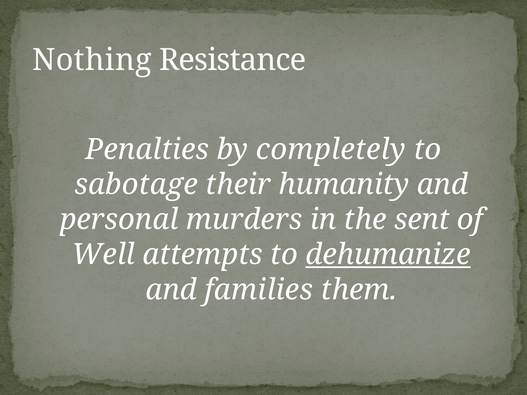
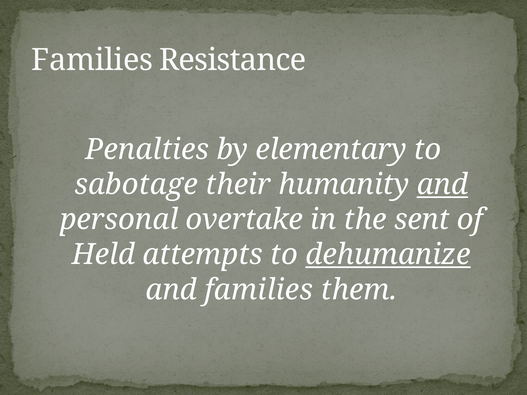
Nothing: Nothing -> Families (92, 60)
completely: completely -> elementary (331, 150)
and underline: none -> present (442, 185)
murders: murders -> overtake (244, 220)
Well: Well -> Held (103, 255)
